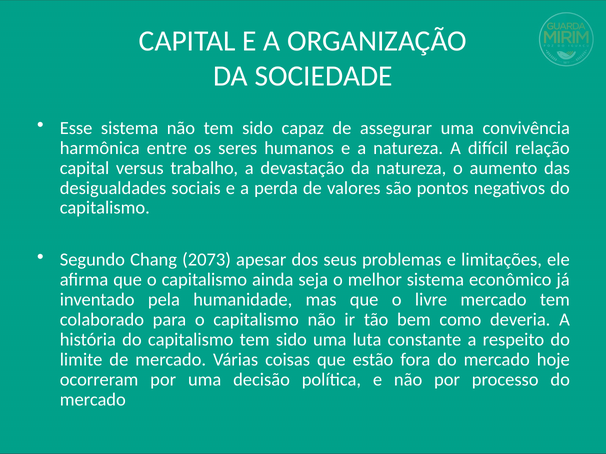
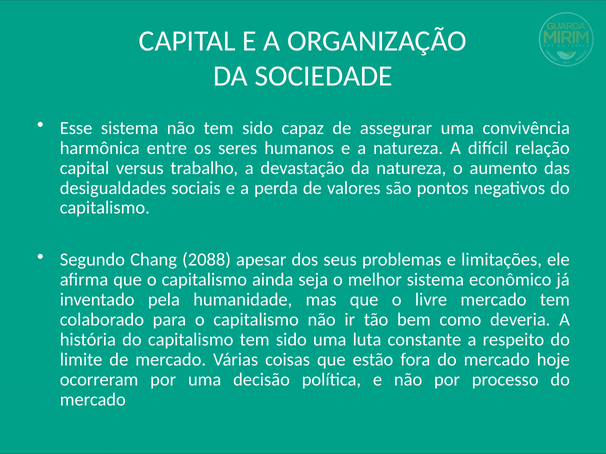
2073: 2073 -> 2088 (207, 260)
